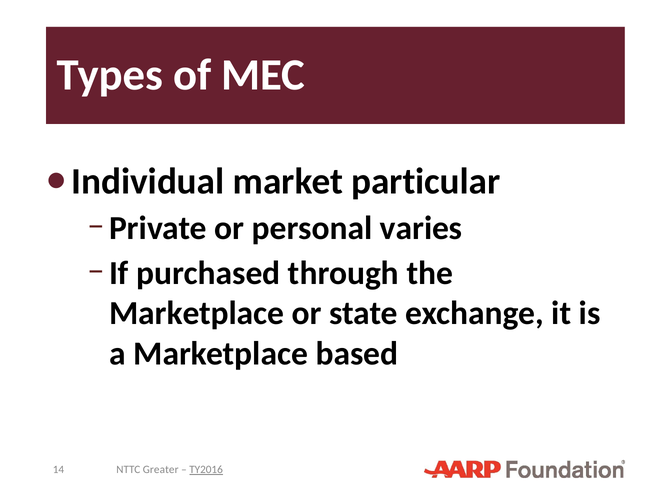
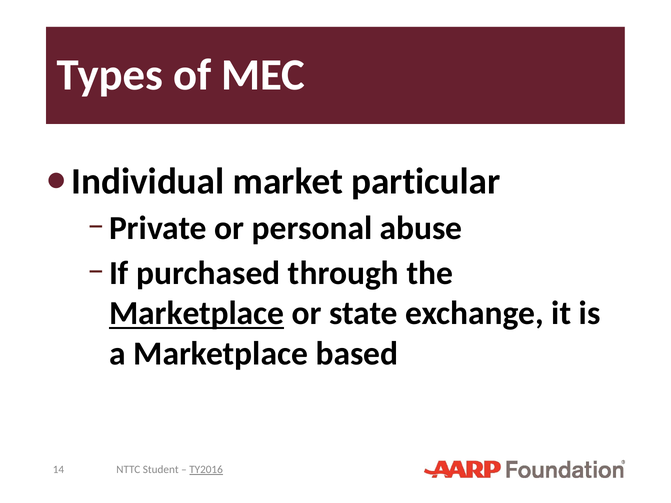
varies: varies -> abuse (421, 228)
Marketplace underline: none -> present (197, 314)
Greater: Greater -> Student (161, 470)
